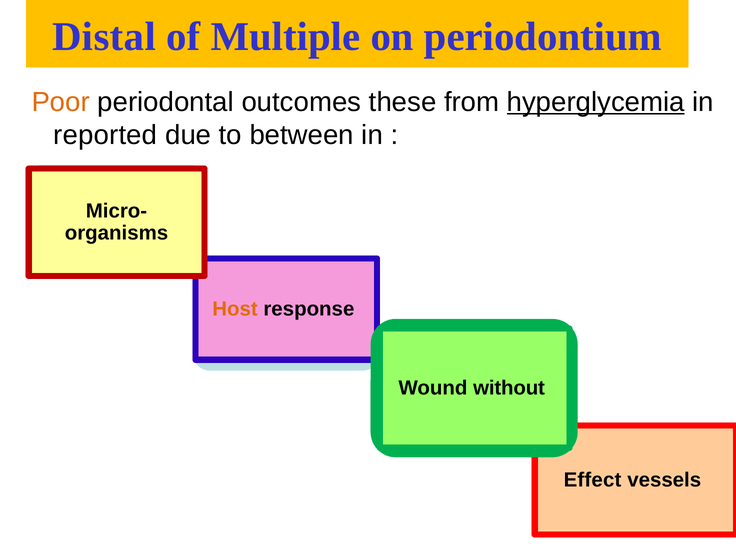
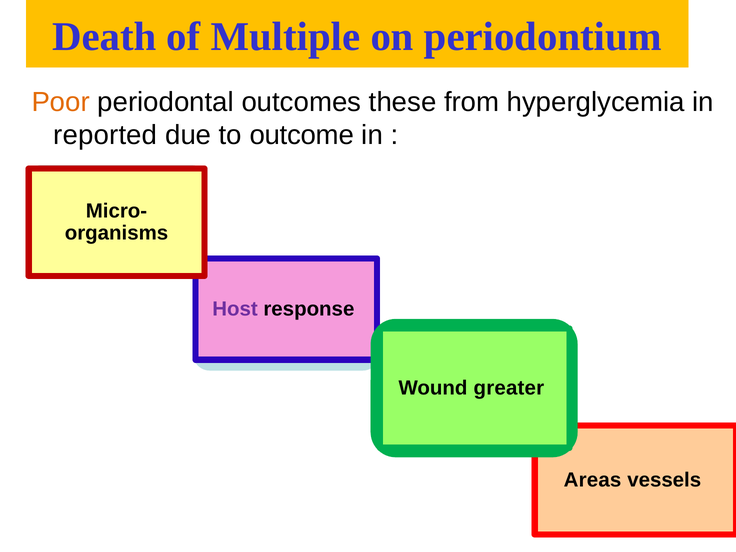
Distal: Distal -> Death (104, 37)
hyperglycemia underline: present -> none (596, 102)
between: between -> outcome (302, 135)
Host colour: orange -> purple (235, 309)
without: without -> greater (509, 388)
Effect: Effect -> Areas (593, 480)
